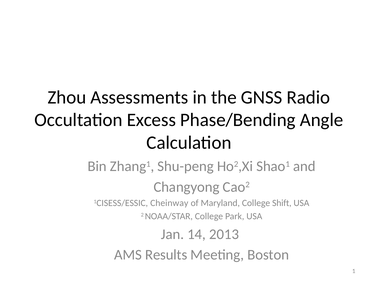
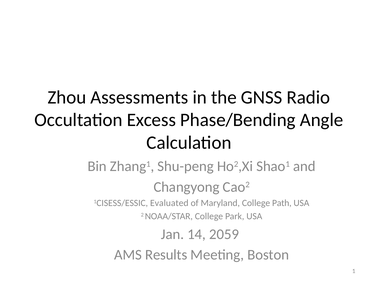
Cheinway: Cheinway -> Evaluated (169, 203)
Shift: Shift -> Path (282, 203)
2013: 2013 -> 2059 (224, 234)
